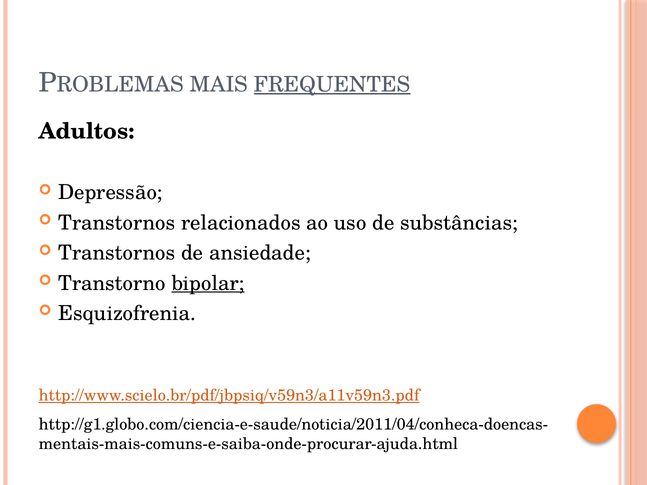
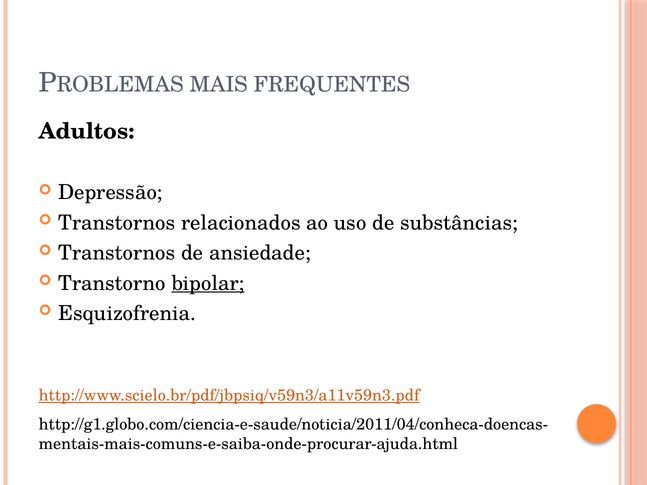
FREQUENTES underline: present -> none (332, 85)
